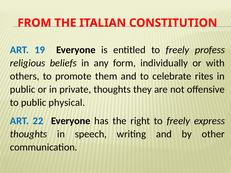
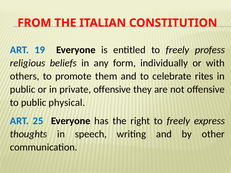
private thoughts: thoughts -> offensive (112, 90)
22: 22 -> 25 (38, 121)
